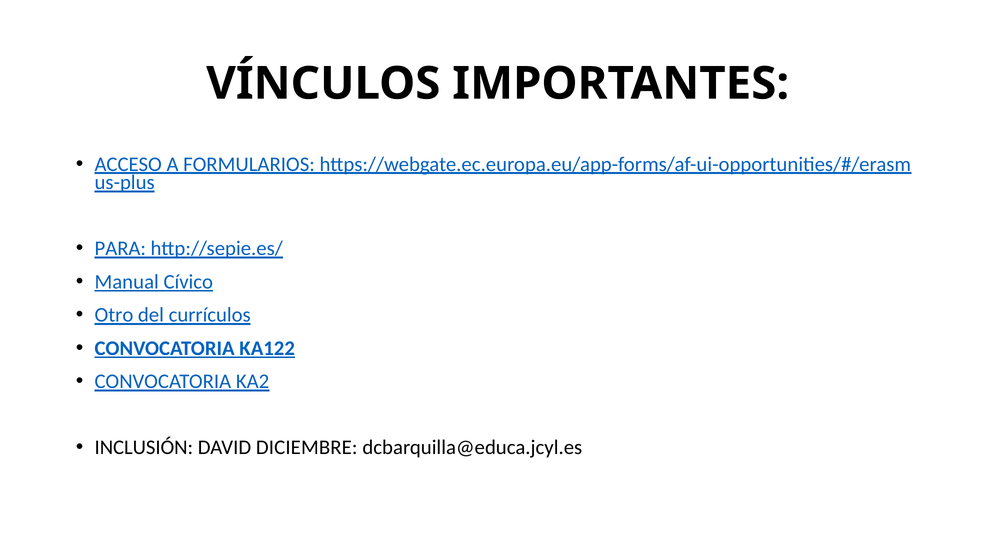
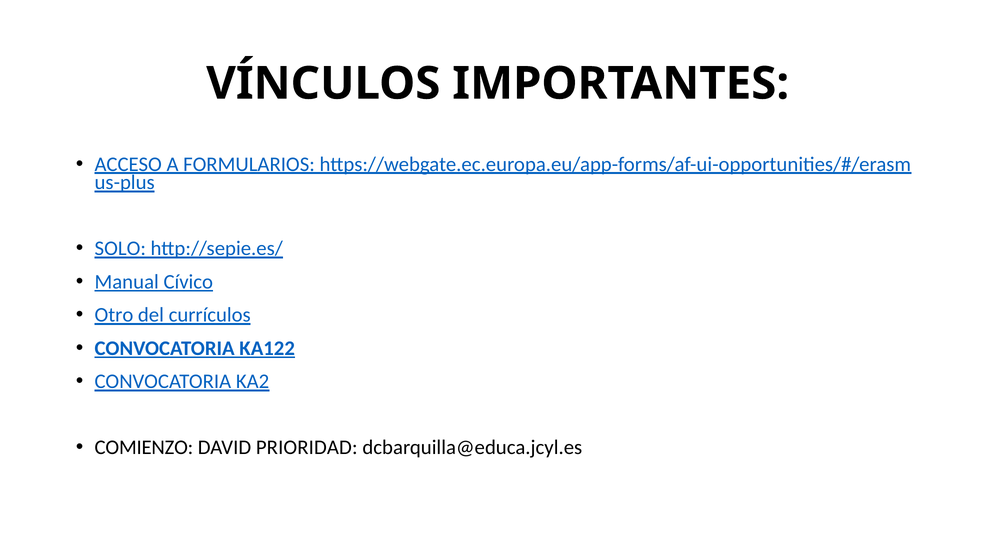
PARA: PARA -> SOLO (120, 249)
INCLUSIÓN: INCLUSIÓN -> COMIENZO (144, 447)
DICIEMBRE: DICIEMBRE -> PRIORIDAD (307, 447)
